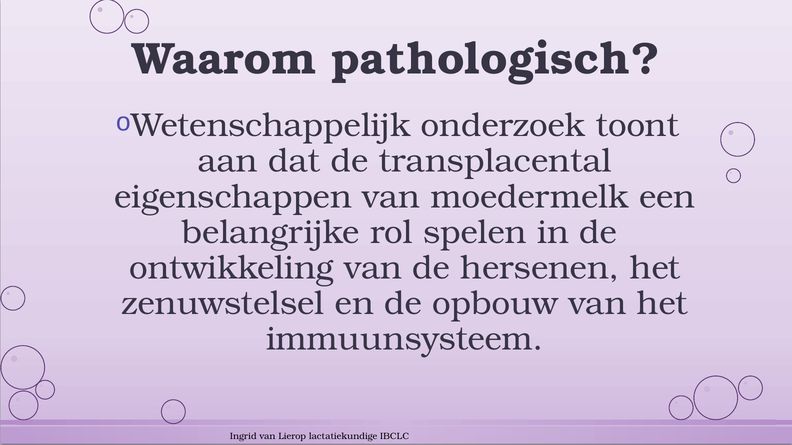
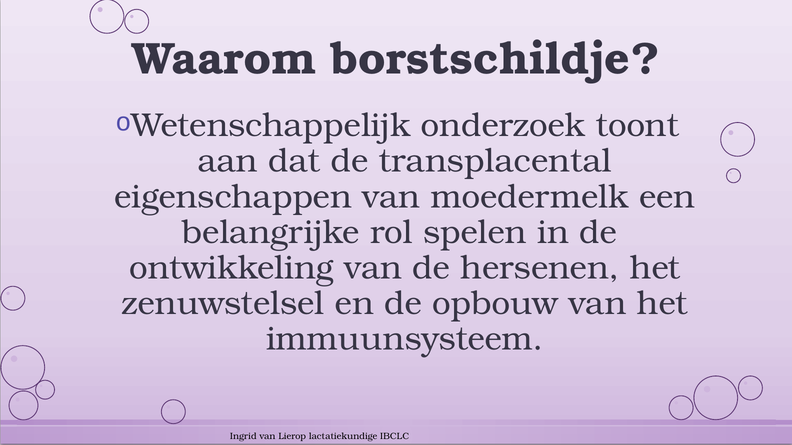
pathologisch: pathologisch -> borstschildje (495, 59)
